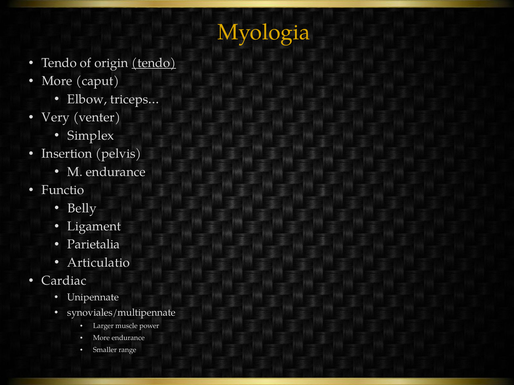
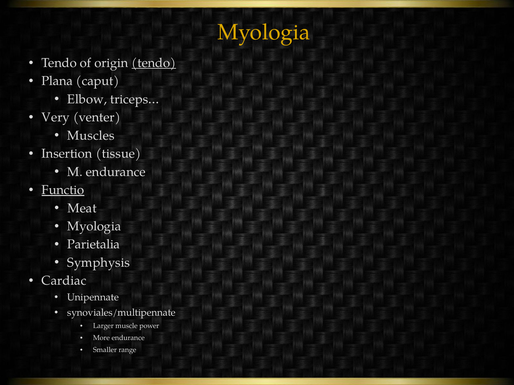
More: More -> Plana (57, 81)
Simplex: Simplex -> Muscles (91, 136)
pelvis: pelvis -> tissue (118, 154)
Functio underline: none -> present (63, 190)
Belly: Belly -> Meat (82, 208)
Ligament: Ligament -> Myologia (94, 227)
Articulatio: Articulatio -> Symphysis (99, 263)
